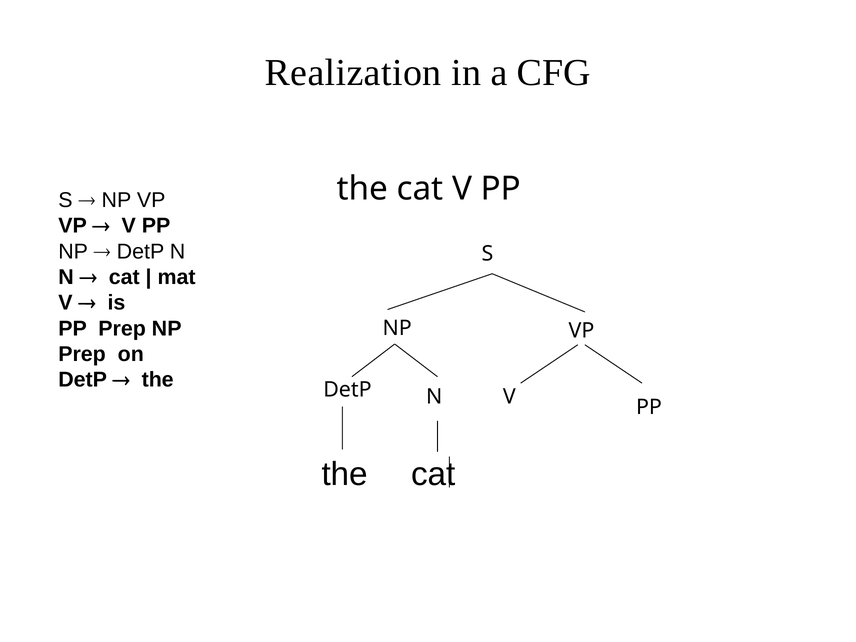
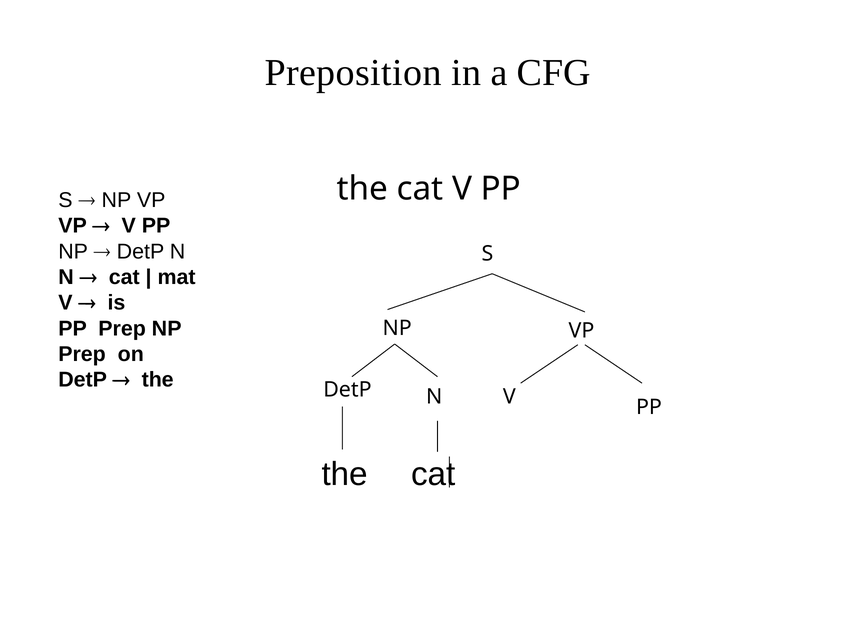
Realization: Realization -> Preposition (353, 73)
